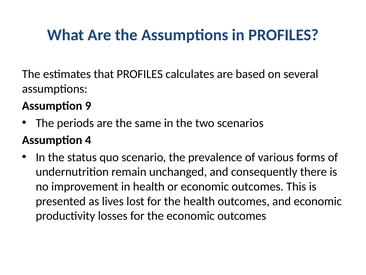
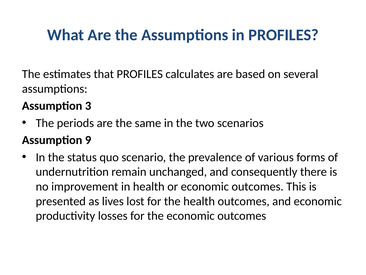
9: 9 -> 3 (88, 106)
4: 4 -> 9 (88, 140)
